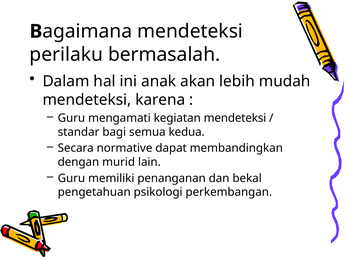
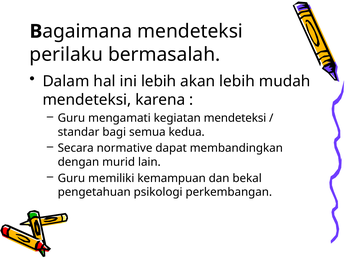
ini anak: anak -> lebih (159, 81)
penanganan: penanganan -> kemampuan (172, 178)
